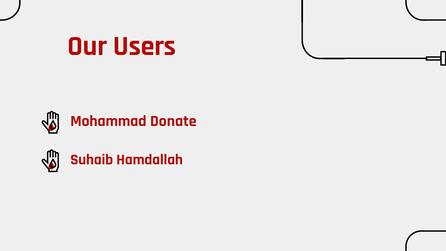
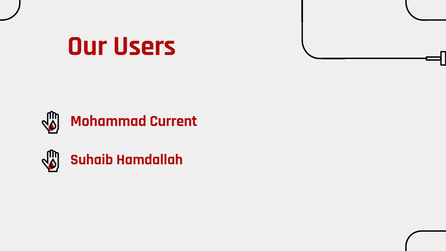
Donate: Donate -> Current (173, 121)
